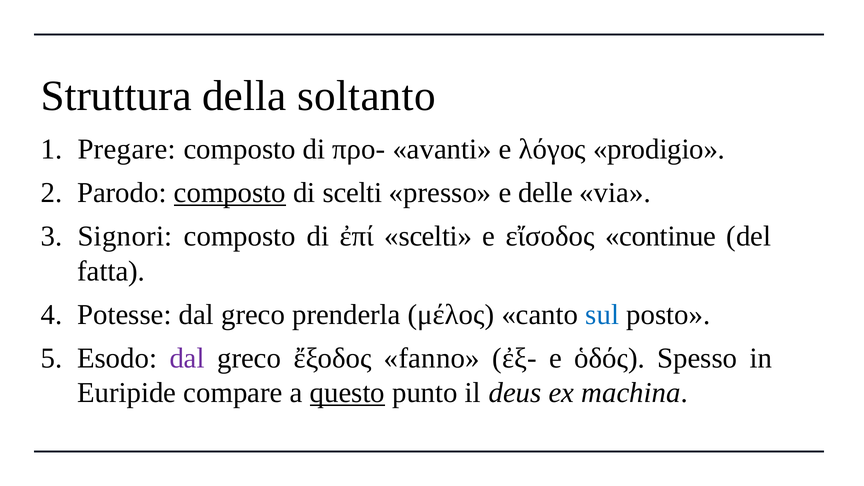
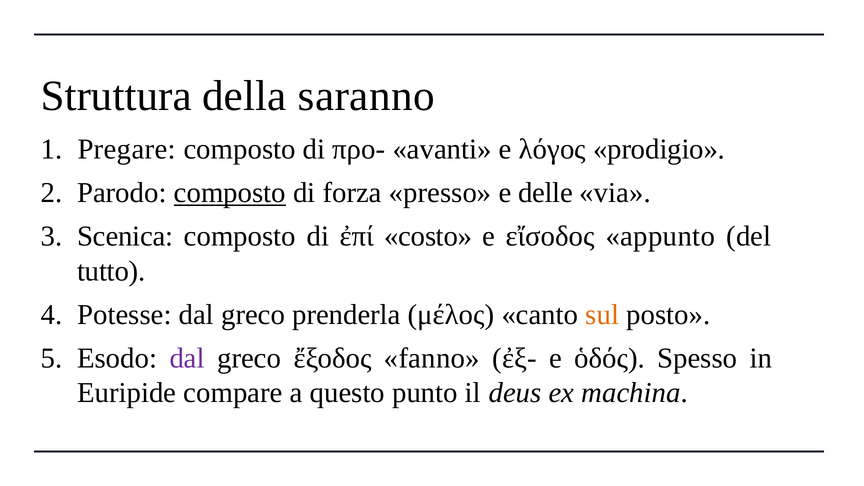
soltanto: soltanto -> saranno (366, 96)
di scelti: scelti -> forza (352, 193)
Signori: Signori -> Scenica (125, 236)
ἐπί scelti: scelti -> costo (428, 236)
continue: continue -> appunto (660, 236)
fatta: fatta -> tutto (111, 271)
sul colour: blue -> orange (602, 315)
questo underline: present -> none (347, 393)
